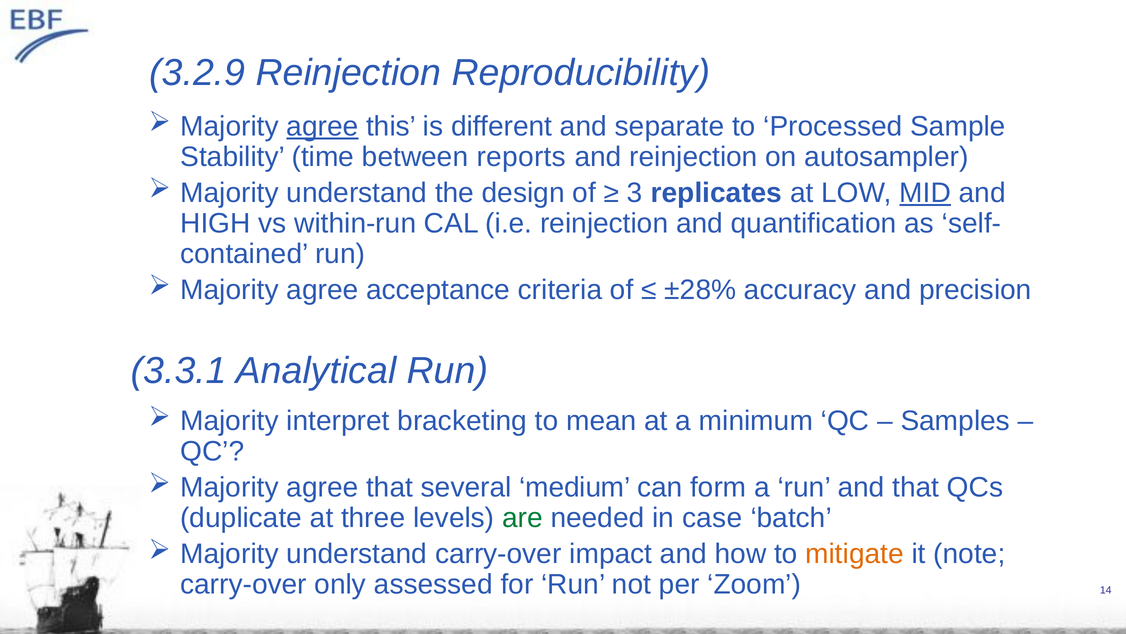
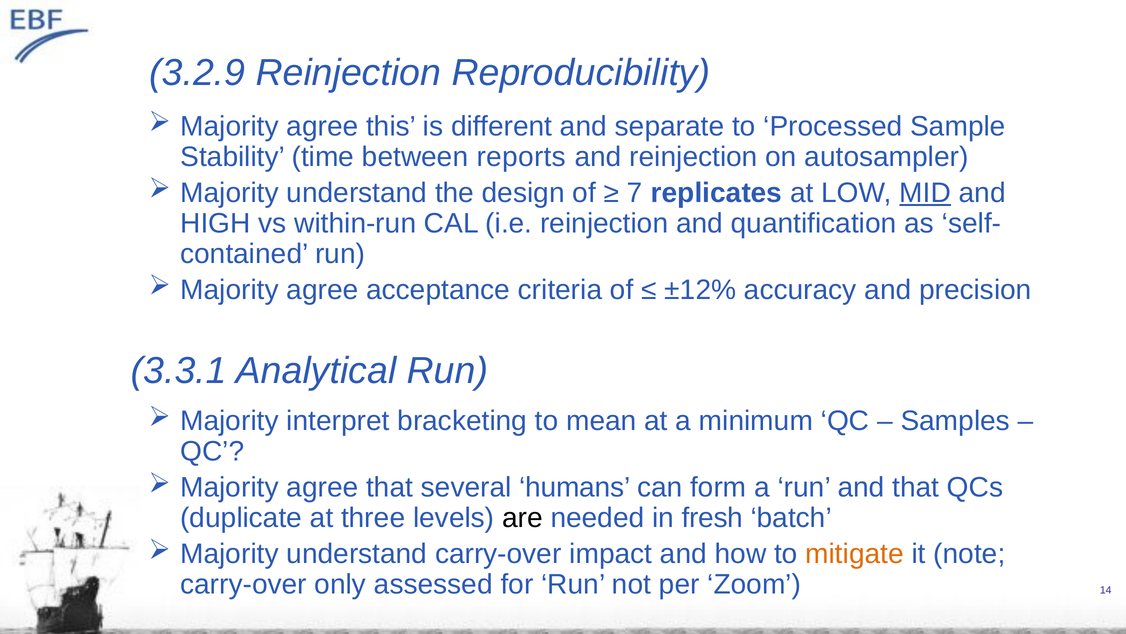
agree underline: present -> none (322, 126)
3: 3 -> 7 (635, 193)
±28%: ±28% -> ±12% (700, 290)
medium: medium -> humans (575, 487)
are colour: green -> black (522, 517)
case: case -> fresh (712, 517)
